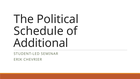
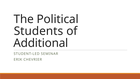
Schedule: Schedule -> Students (39, 31)
